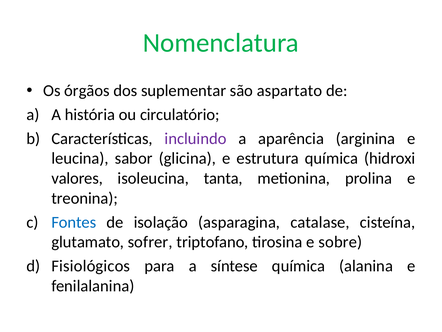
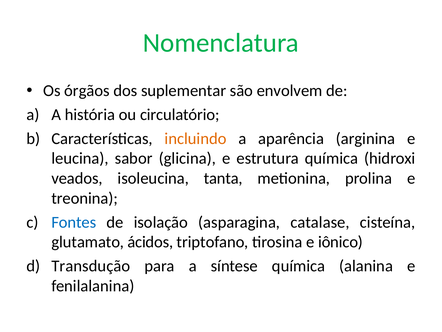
aspartato: aspartato -> envolvem (290, 91)
incluindo colour: purple -> orange (196, 138)
valores: valores -> veados (77, 178)
sofrer: sofrer -> ácidos (150, 242)
sobre: sobre -> iônico (341, 242)
Fisiológicos: Fisiológicos -> Transdução (91, 266)
